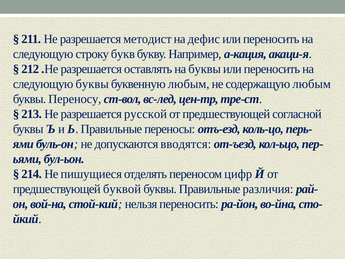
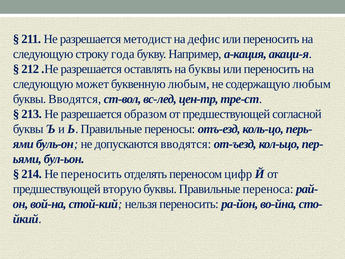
букв: букв -> года (123, 54)
следующую буквы: буквы -> может (92, 84)
буквы Переносу: Переносу -> Вводятся (75, 99)
русской: русской -> образом (146, 114)
Не пишущиеся: пишущиеся -> переносить (91, 174)
буквой: буквой -> вторую (122, 189)
различия: различия -> переноса (268, 189)
